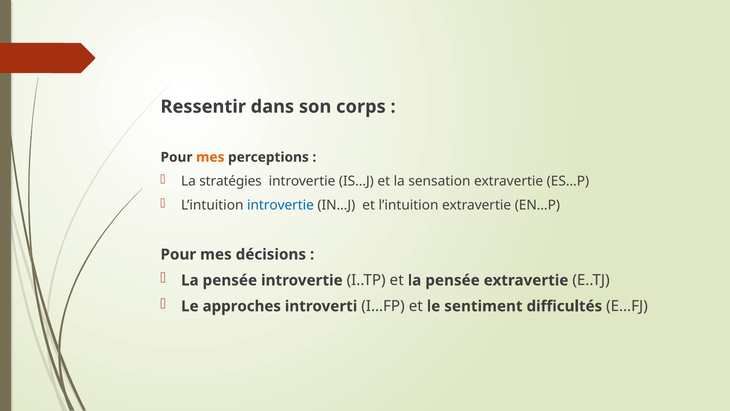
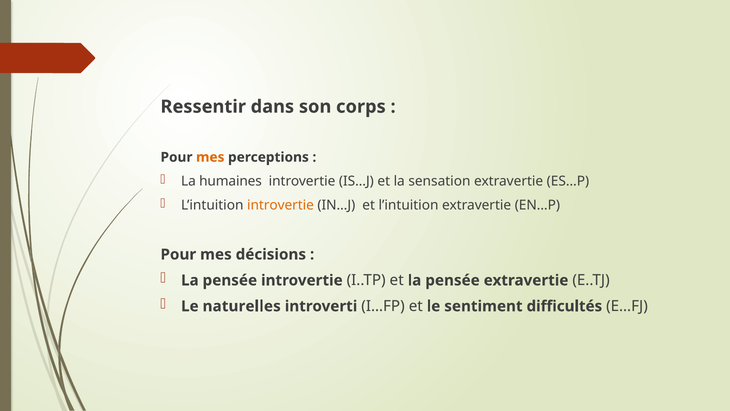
stratégies: stratégies -> humaines (231, 181)
introvertie colour: blue -> orange (280, 205)
approches: approches -> naturelles (242, 306)
